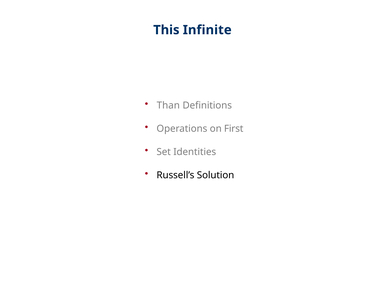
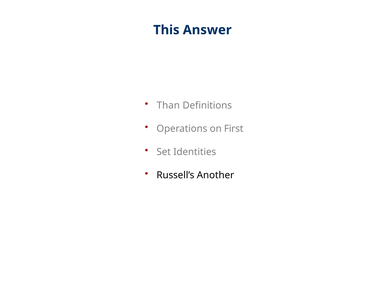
Infinite: Infinite -> Answer (207, 30)
Solution: Solution -> Another (216, 175)
